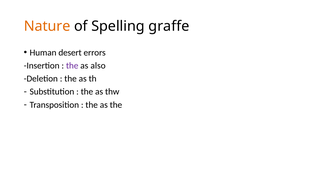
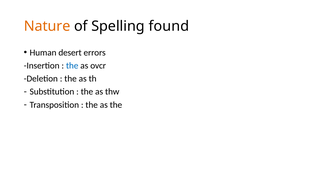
graffe: graffe -> found (169, 26)
the colour: purple -> blue (72, 66)
also: also -> ovcr (98, 66)
